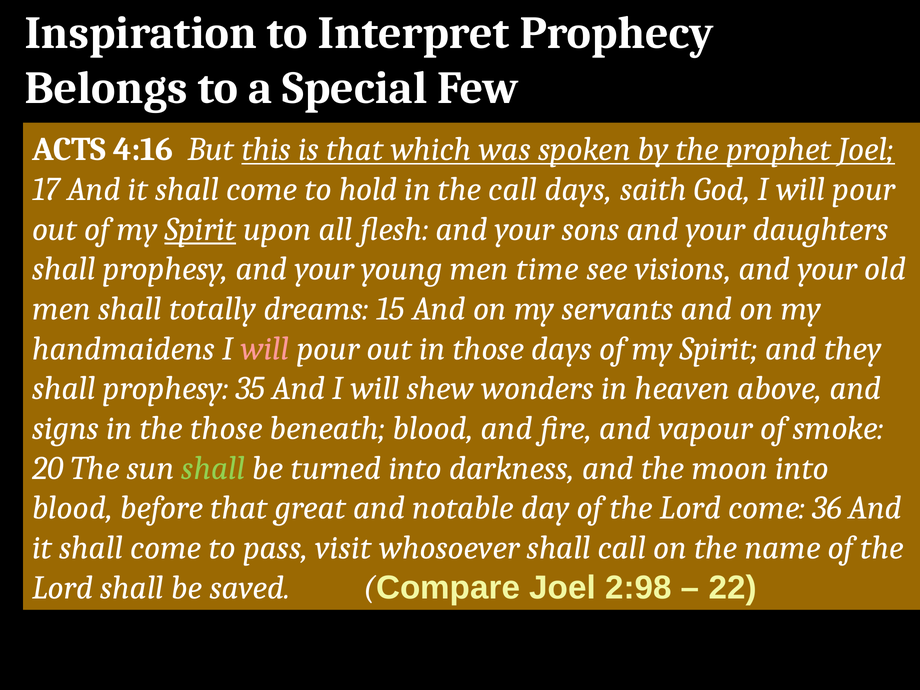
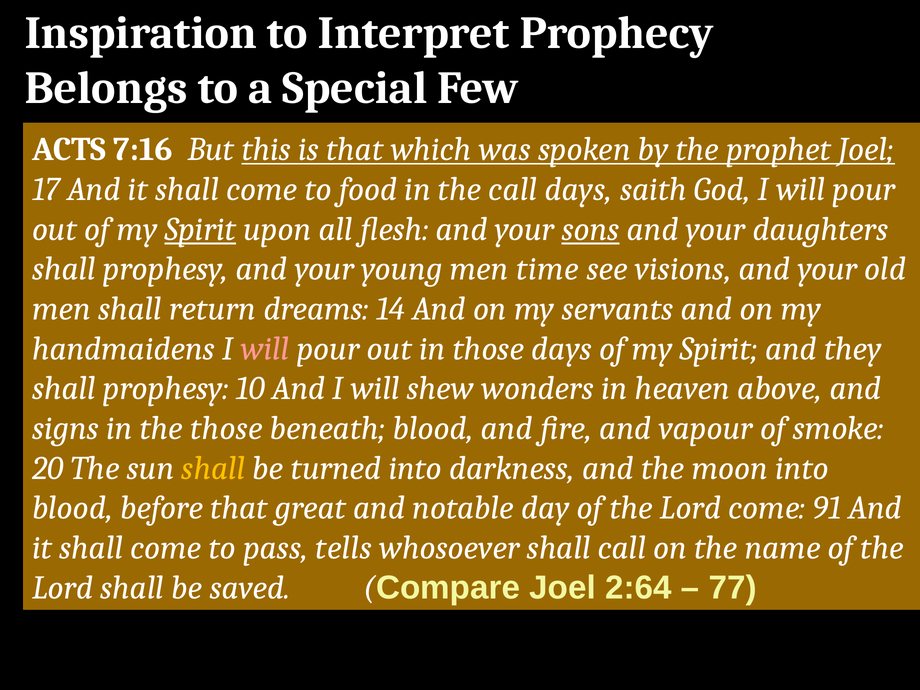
4:16: 4:16 -> 7:16 (143, 149)
hold: hold -> food (368, 189)
sons underline: none -> present (591, 229)
totally: totally -> return (213, 309)
15: 15 -> 14 (391, 309)
35: 35 -> 10 (250, 388)
shall colour: light green -> yellow (213, 468)
36: 36 -> 91 (827, 508)
visit: visit -> tells (344, 548)
2:98: 2:98 -> 2:64 (638, 588)
22: 22 -> 77 (733, 588)
